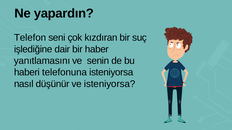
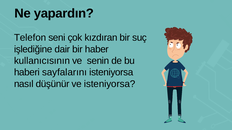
yanıtlamasını: yanıtlamasını -> kullanıcısının (42, 61)
telefonuna: telefonuna -> sayfalarını (65, 73)
